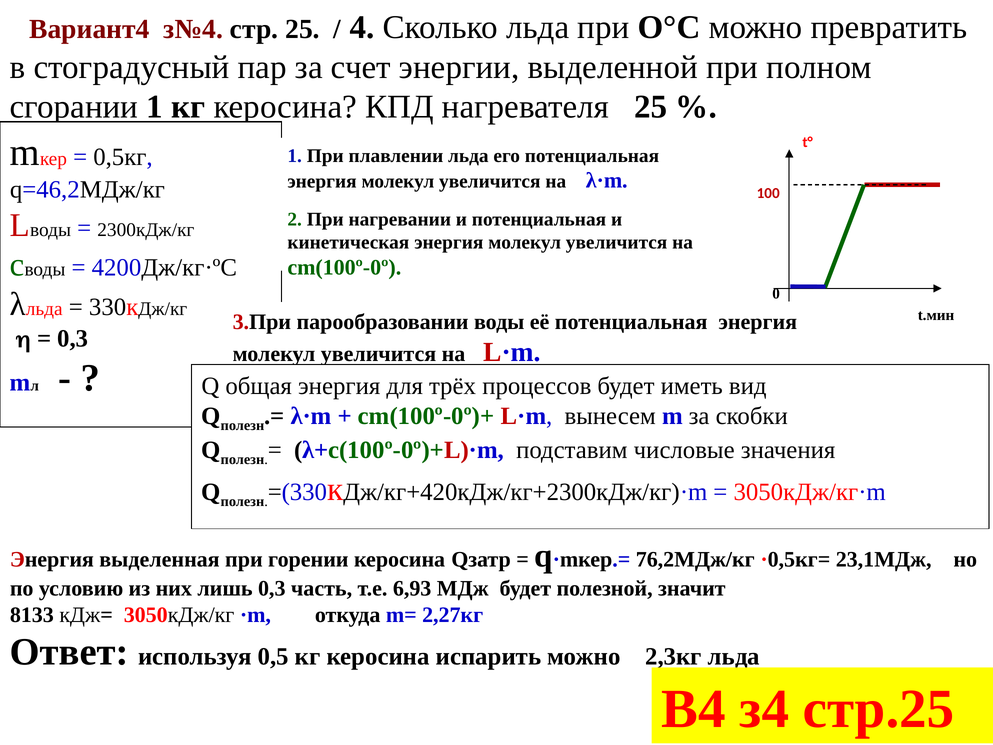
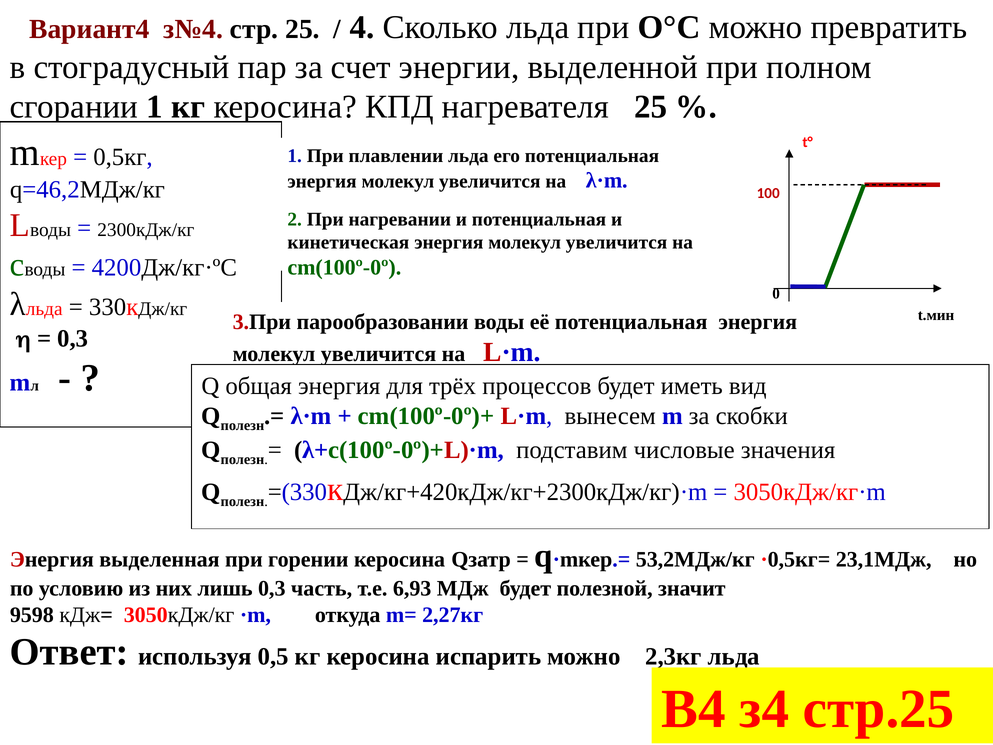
76,2МДж/кг: 76,2МДж/кг -> 53,2МДж/кг (695, 560)
8133: 8133 -> 9598 (32, 615)
